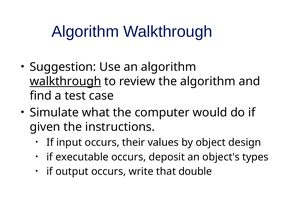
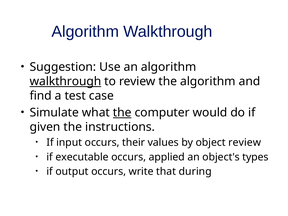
the underline: none -> present (122, 113)
object design: design -> review (245, 142)
deposit: deposit -> applied (167, 157)
double: double -> during (195, 172)
